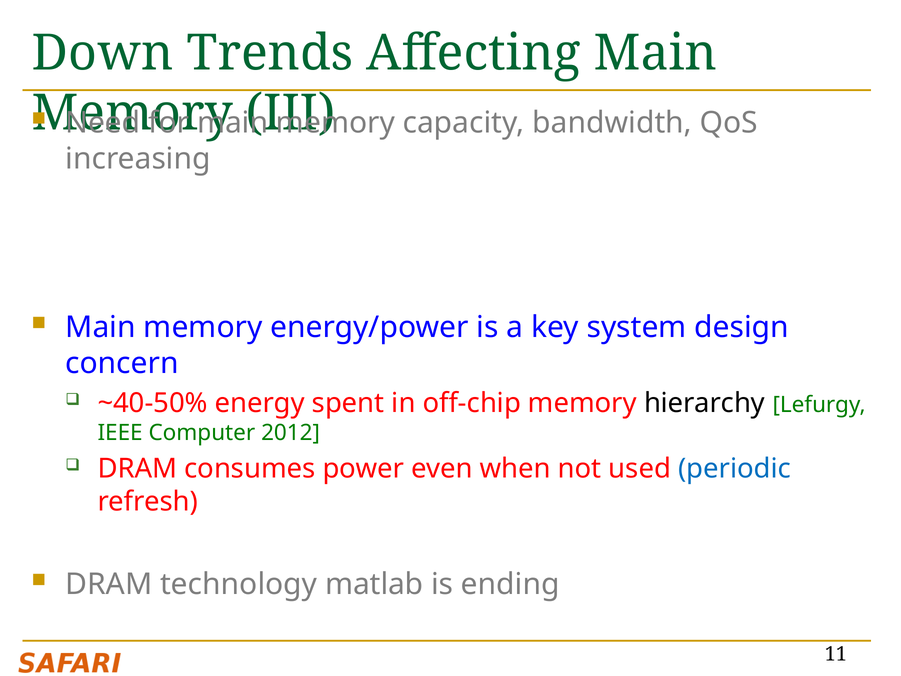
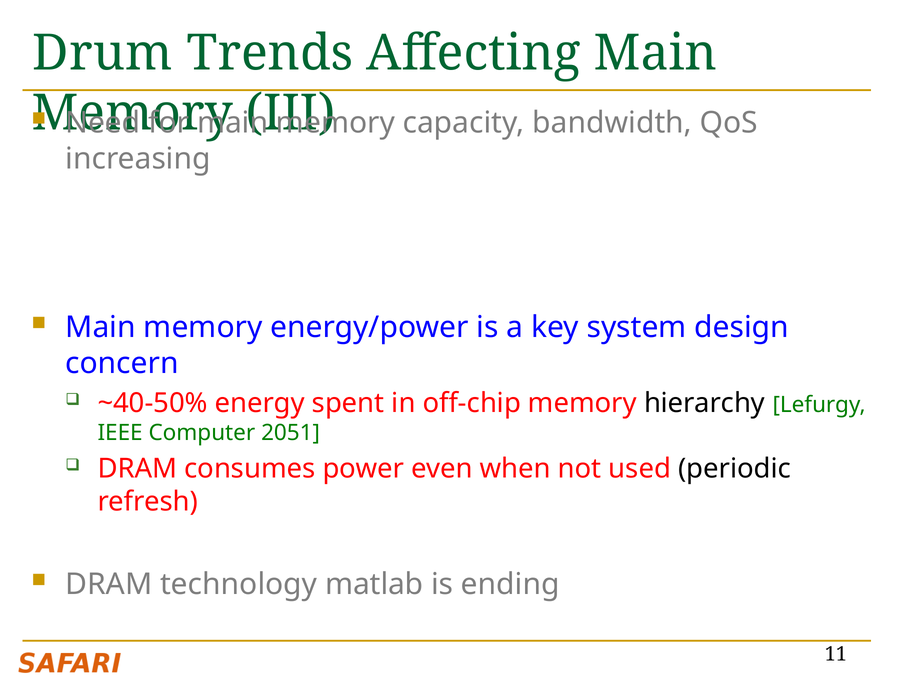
Down: Down -> Drum (102, 53)
2012: 2012 -> 2051 (291, 433)
periodic colour: blue -> black (734, 468)
